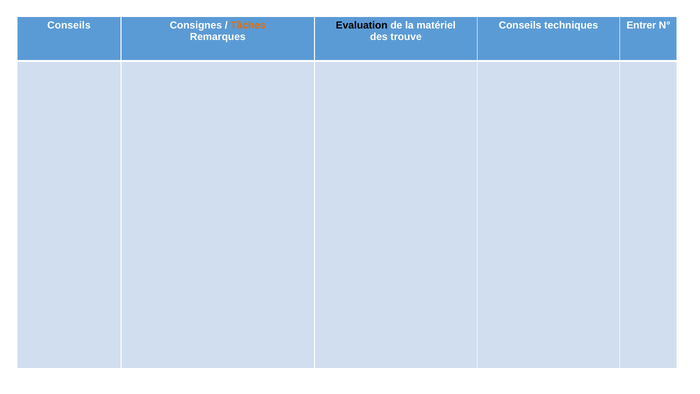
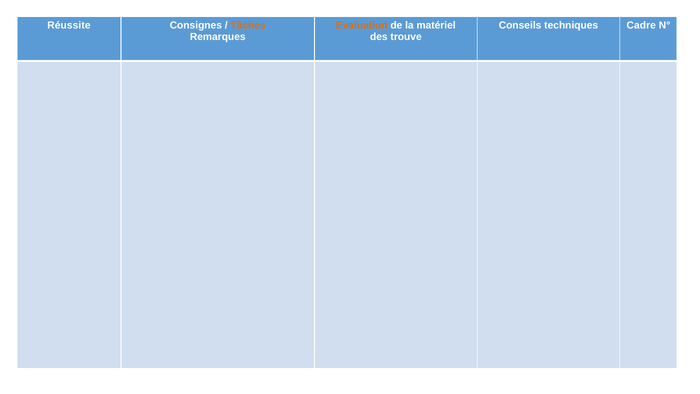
Conseils: Conseils -> Réussite (69, 25)
Evaluation colour: black -> orange (362, 25)
Entrer: Entrer -> Cadre (641, 25)
